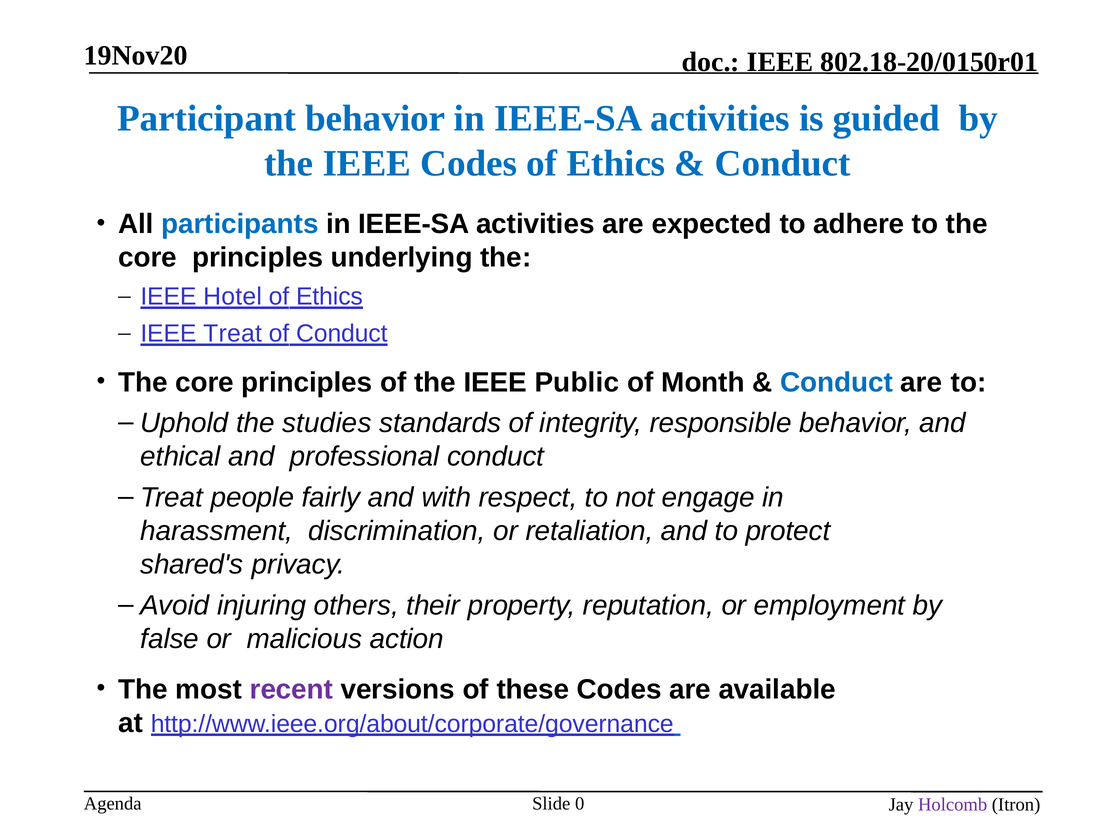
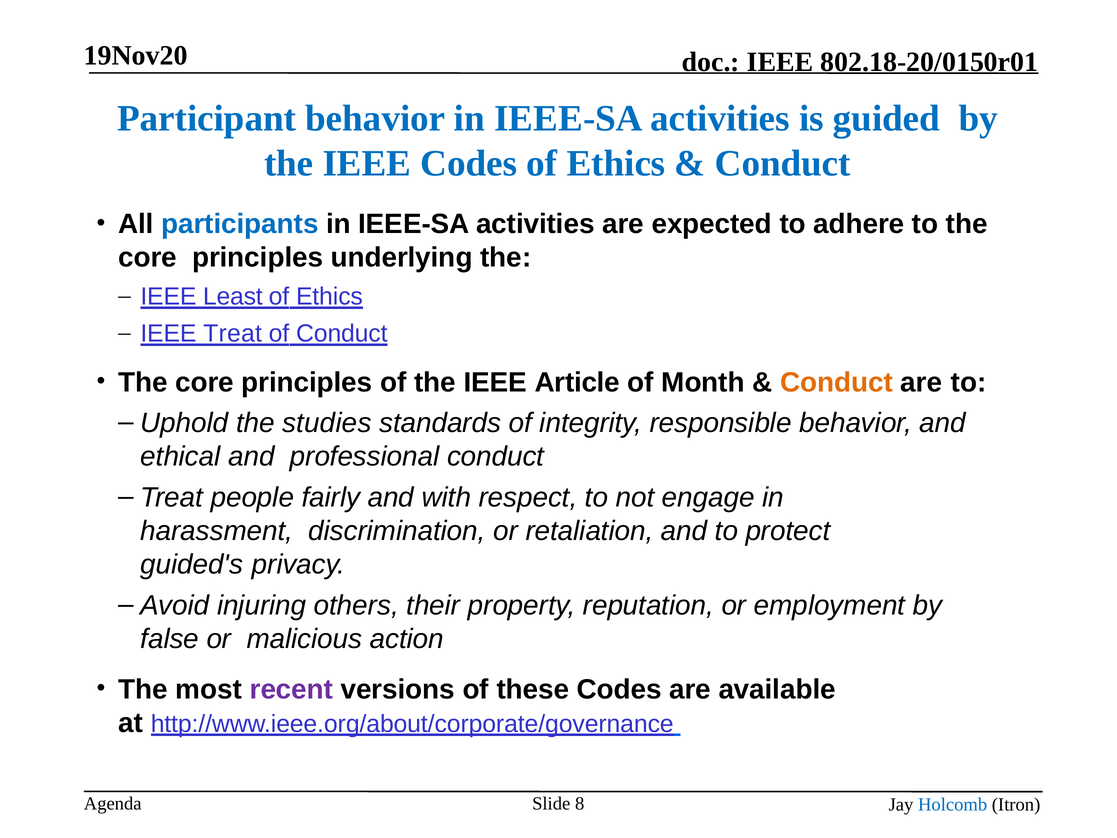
Hotel: Hotel -> Least (233, 296)
Public: Public -> Article (577, 382)
Conduct colour: blue -> orange (837, 382)
shared's: shared's -> guided's (192, 565)
0: 0 -> 8 (580, 803)
Holcomb colour: purple -> blue (953, 804)
